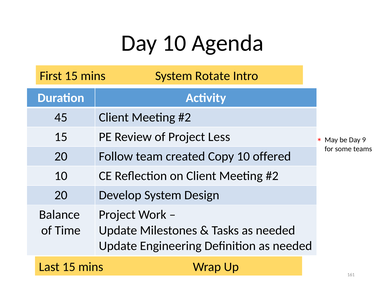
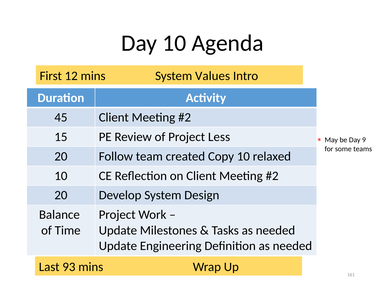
First 15: 15 -> 12 (71, 76)
Rotate: Rotate -> Values (213, 76)
offered: offered -> relaxed (272, 157)
Last 15: 15 -> 93 (69, 268)
